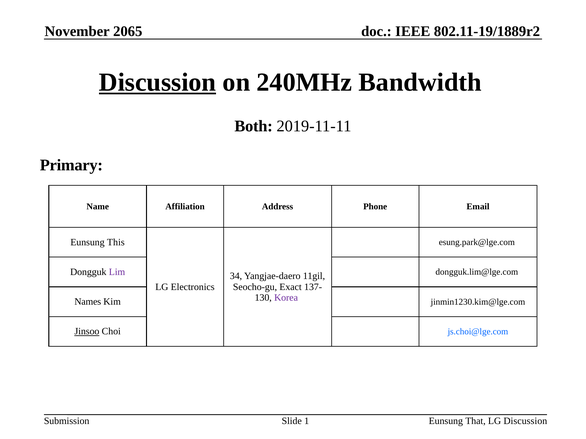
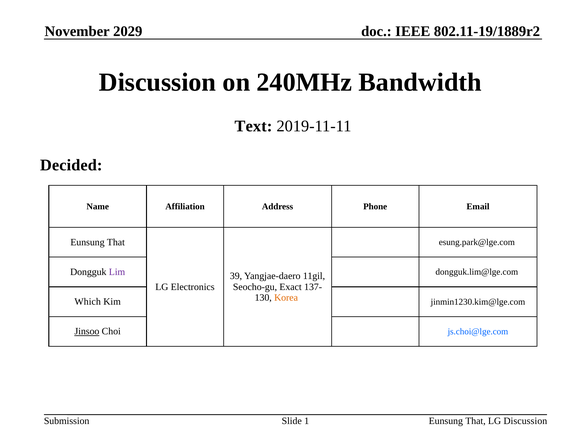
2065: 2065 -> 2029 (128, 31)
Discussion underline: present -> none (158, 82)
Both: Both -> Text (253, 126)
Primary: Primary -> Decided (71, 165)
This: This -> That (116, 243)
34: 34 -> 39 (236, 276)
Korea colour: purple -> orange (286, 298)
Names: Names -> Which (88, 302)
